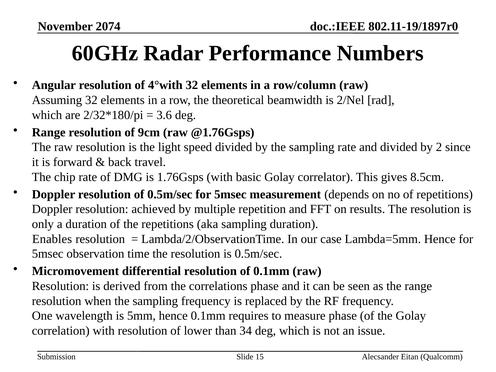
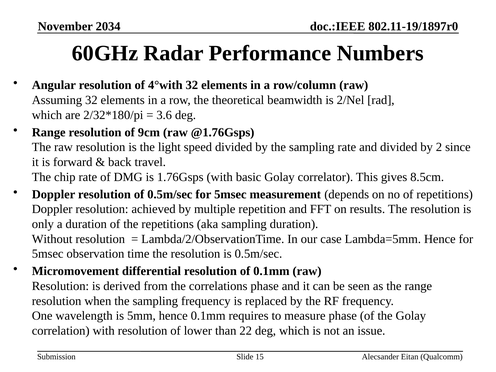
2074: 2074 -> 2034 (108, 26)
Enables: Enables -> Without (52, 239)
34: 34 -> 22 (246, 331)
